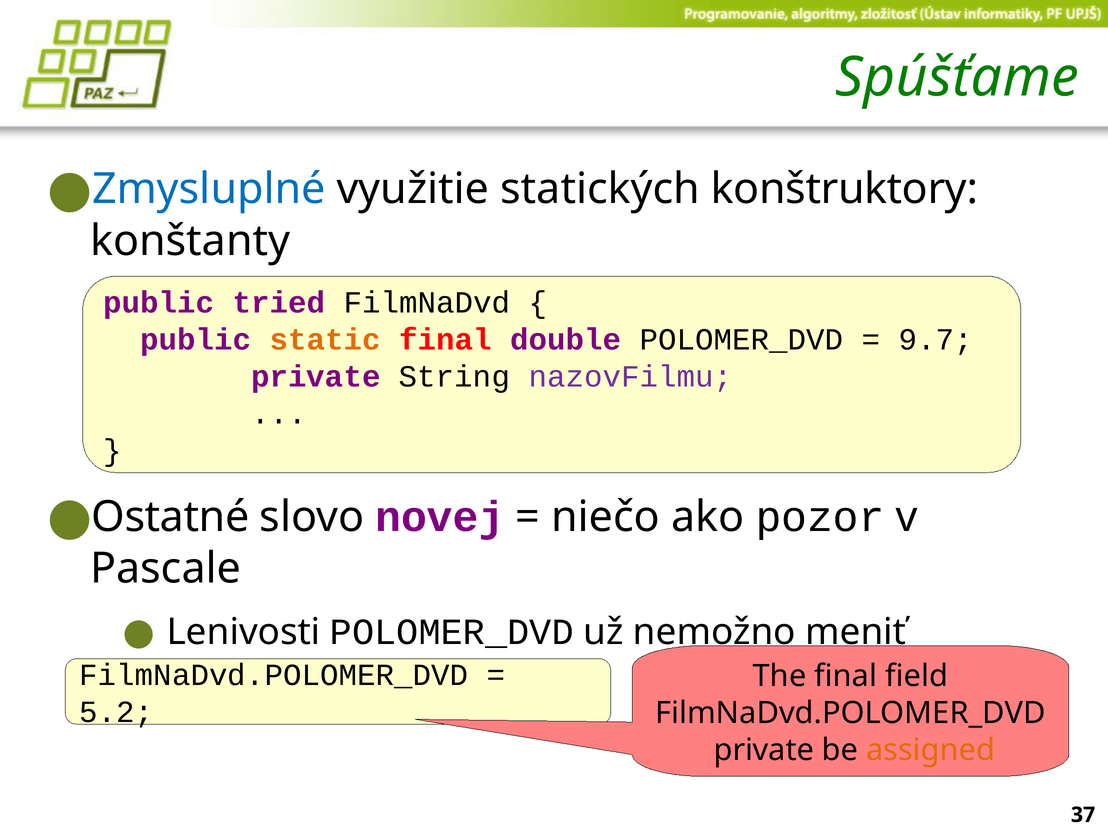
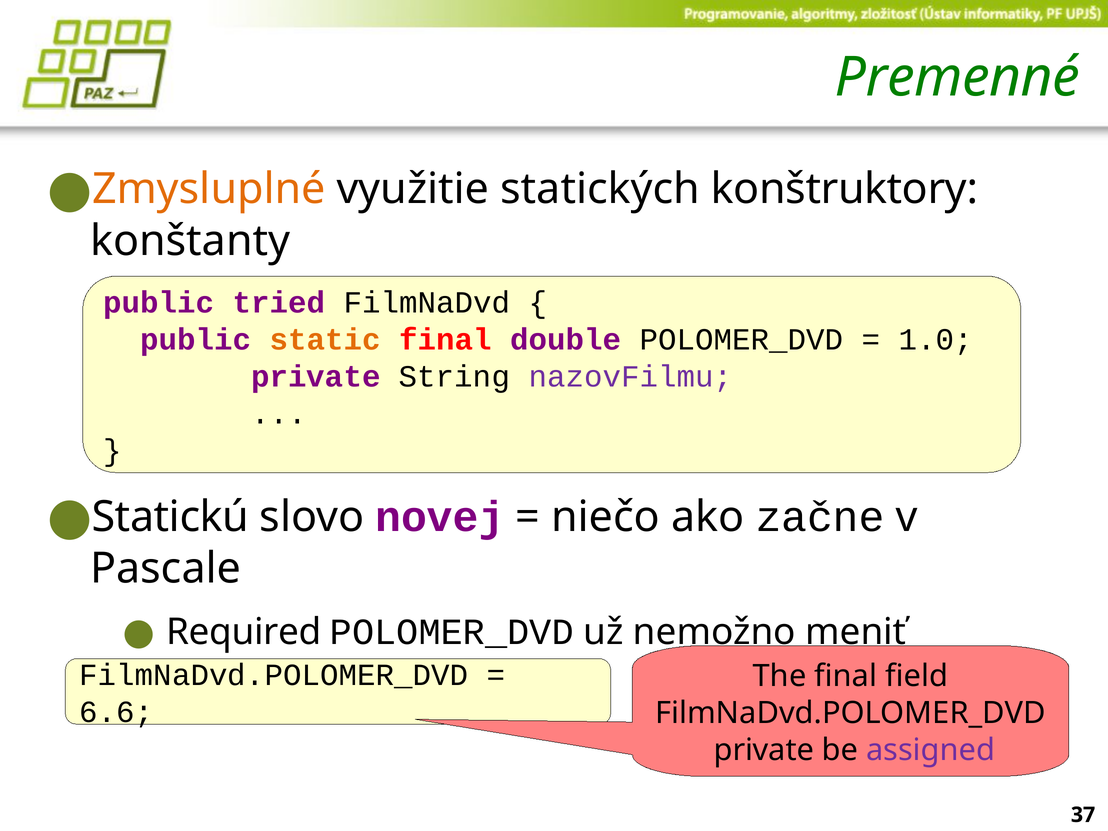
Spúšťame: Spúšťame -> Premenné (957, 78)
Zmysluplné colour: blue -> orange (209, 189)
9.7: 9.7 -> 1.0 (936, 340)
Ostatné: Ostatné -> Statickú (170, 517)
pozor: pozor -> začne (820, 517)
Lenivosti: Lenivosti -> Required (244, 632)
5.2: 5.2 -> 6.6 (116, 712)
assigned colour: orange -> purple (931, 750)
